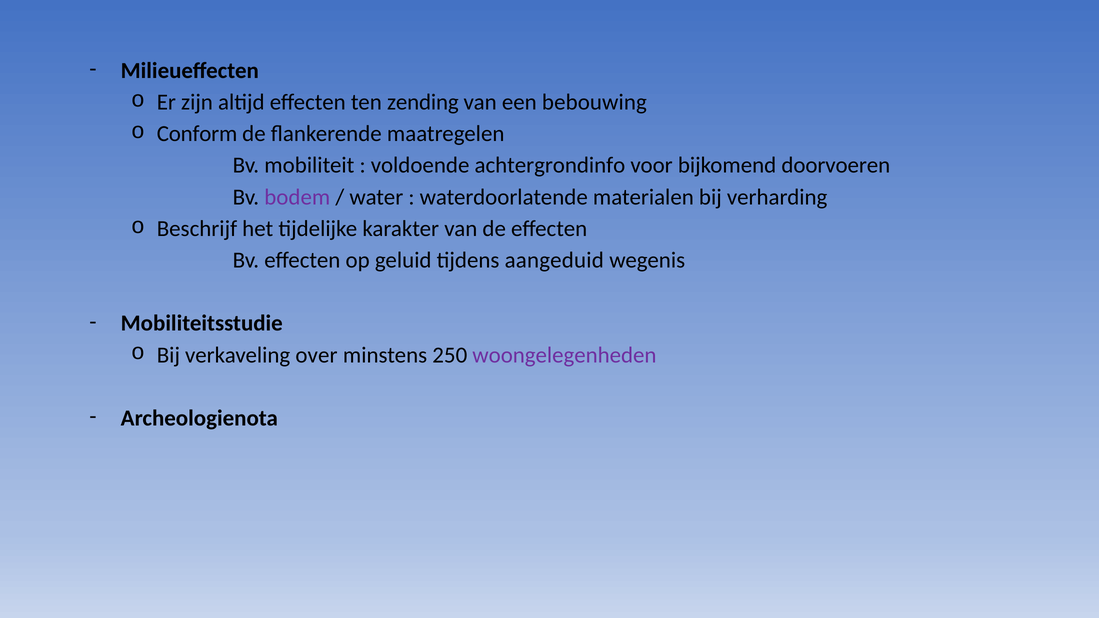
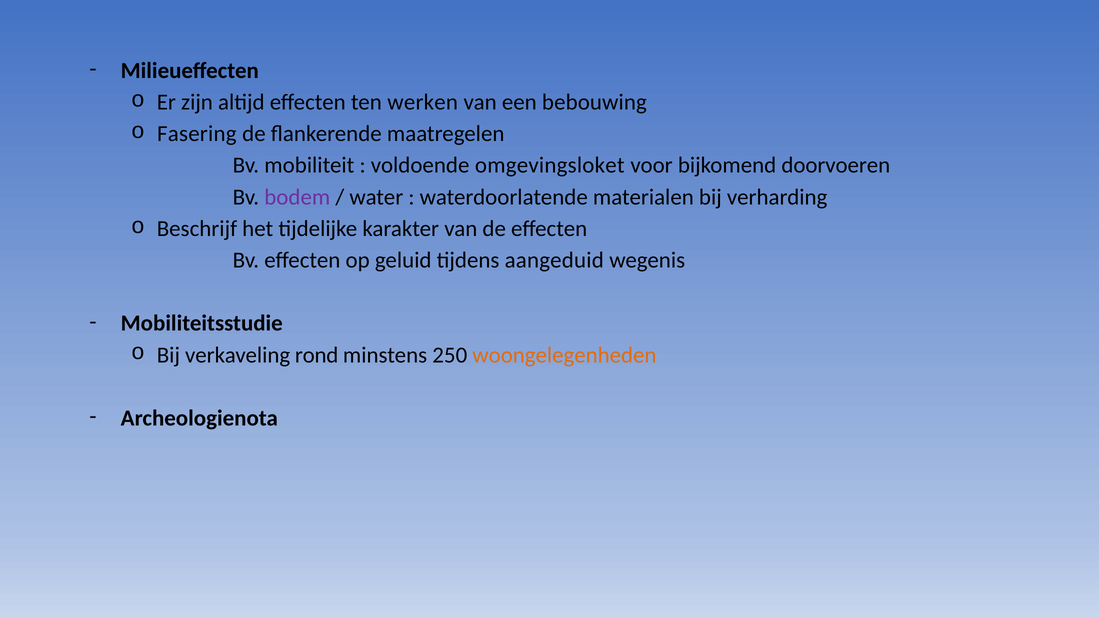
zending: zending -> werken (423, 102)
Conform: Conform -> Fasering (197, 134)
achtergrondinfo: achtergrondinfo -> omgevingsloket (550, 165)
over: over -> rond (317, 355)
woongelegenheden colour: purple -> orange (564, 355)
